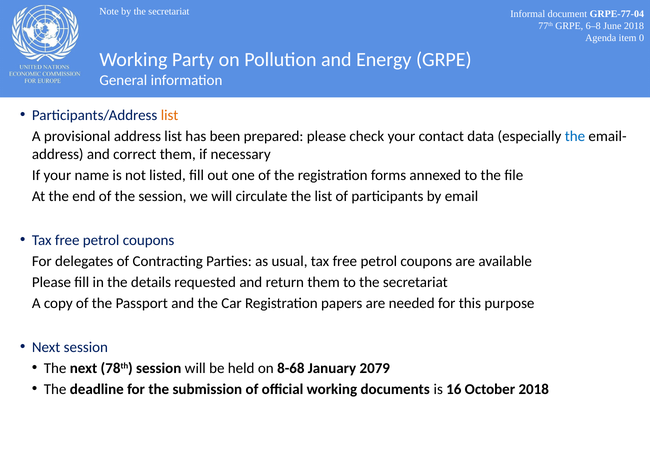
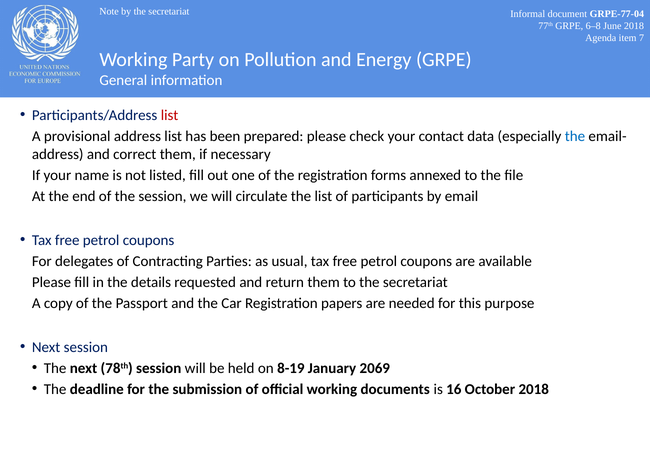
0: 0 -> 7 (642, 38)
list colour: orange -> red (170, 115)
8-68: 8-68 -> 8-19 (291, 368)
2079: 2079 -> 2069 (375, 368)
